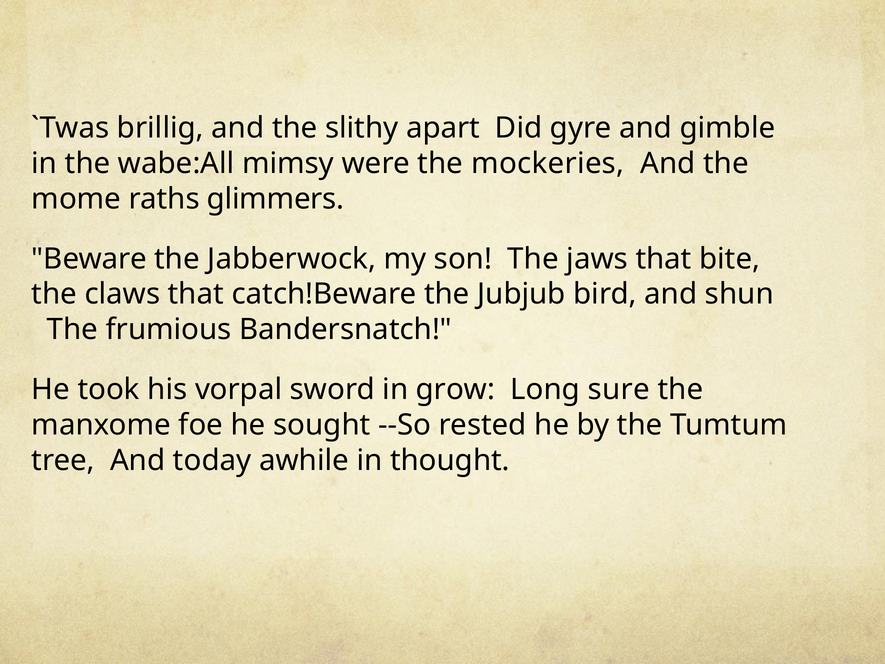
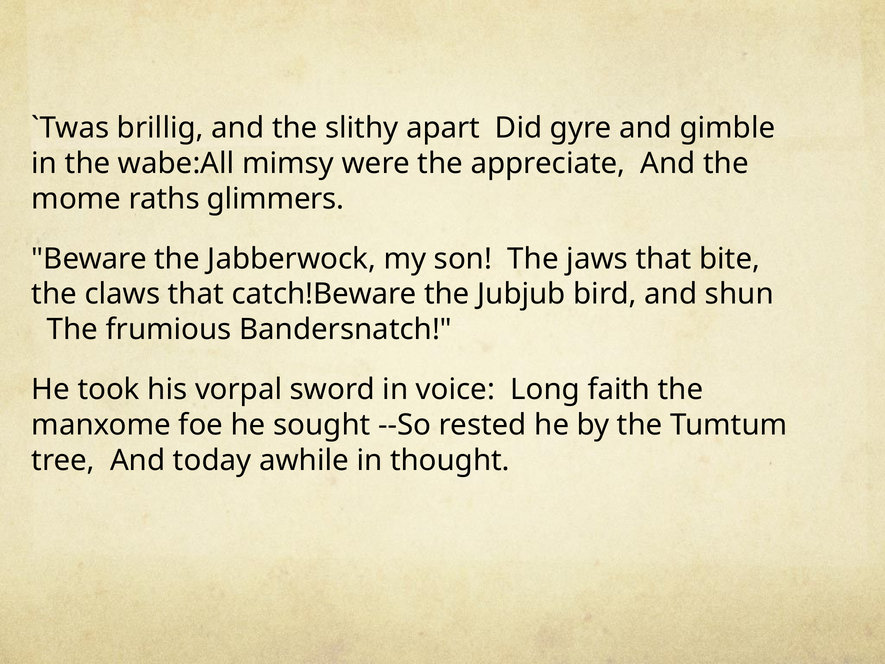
mockeries: mockeries -> appreciate (548, 163)
grow: grow -> voice (455, 390)
sure: sure -> faith (619, 390)
